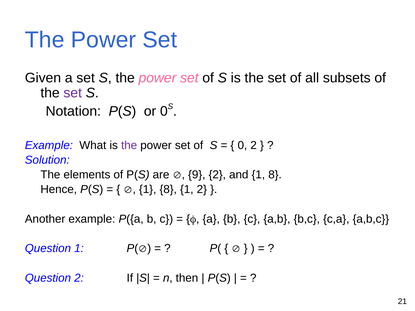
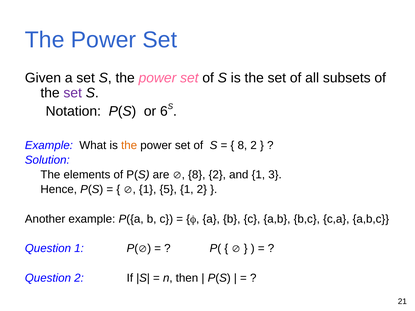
or 0: 0 -> 6 (164, 111)
the colour: purple -> orange (129, 145)
0: 0 -> 8 (242, 145)
9: 9 -> 8 (197, 175)
and 1 8: 8 -> 3 (275, 175)
8: 8 -> 5 (168, 190)
